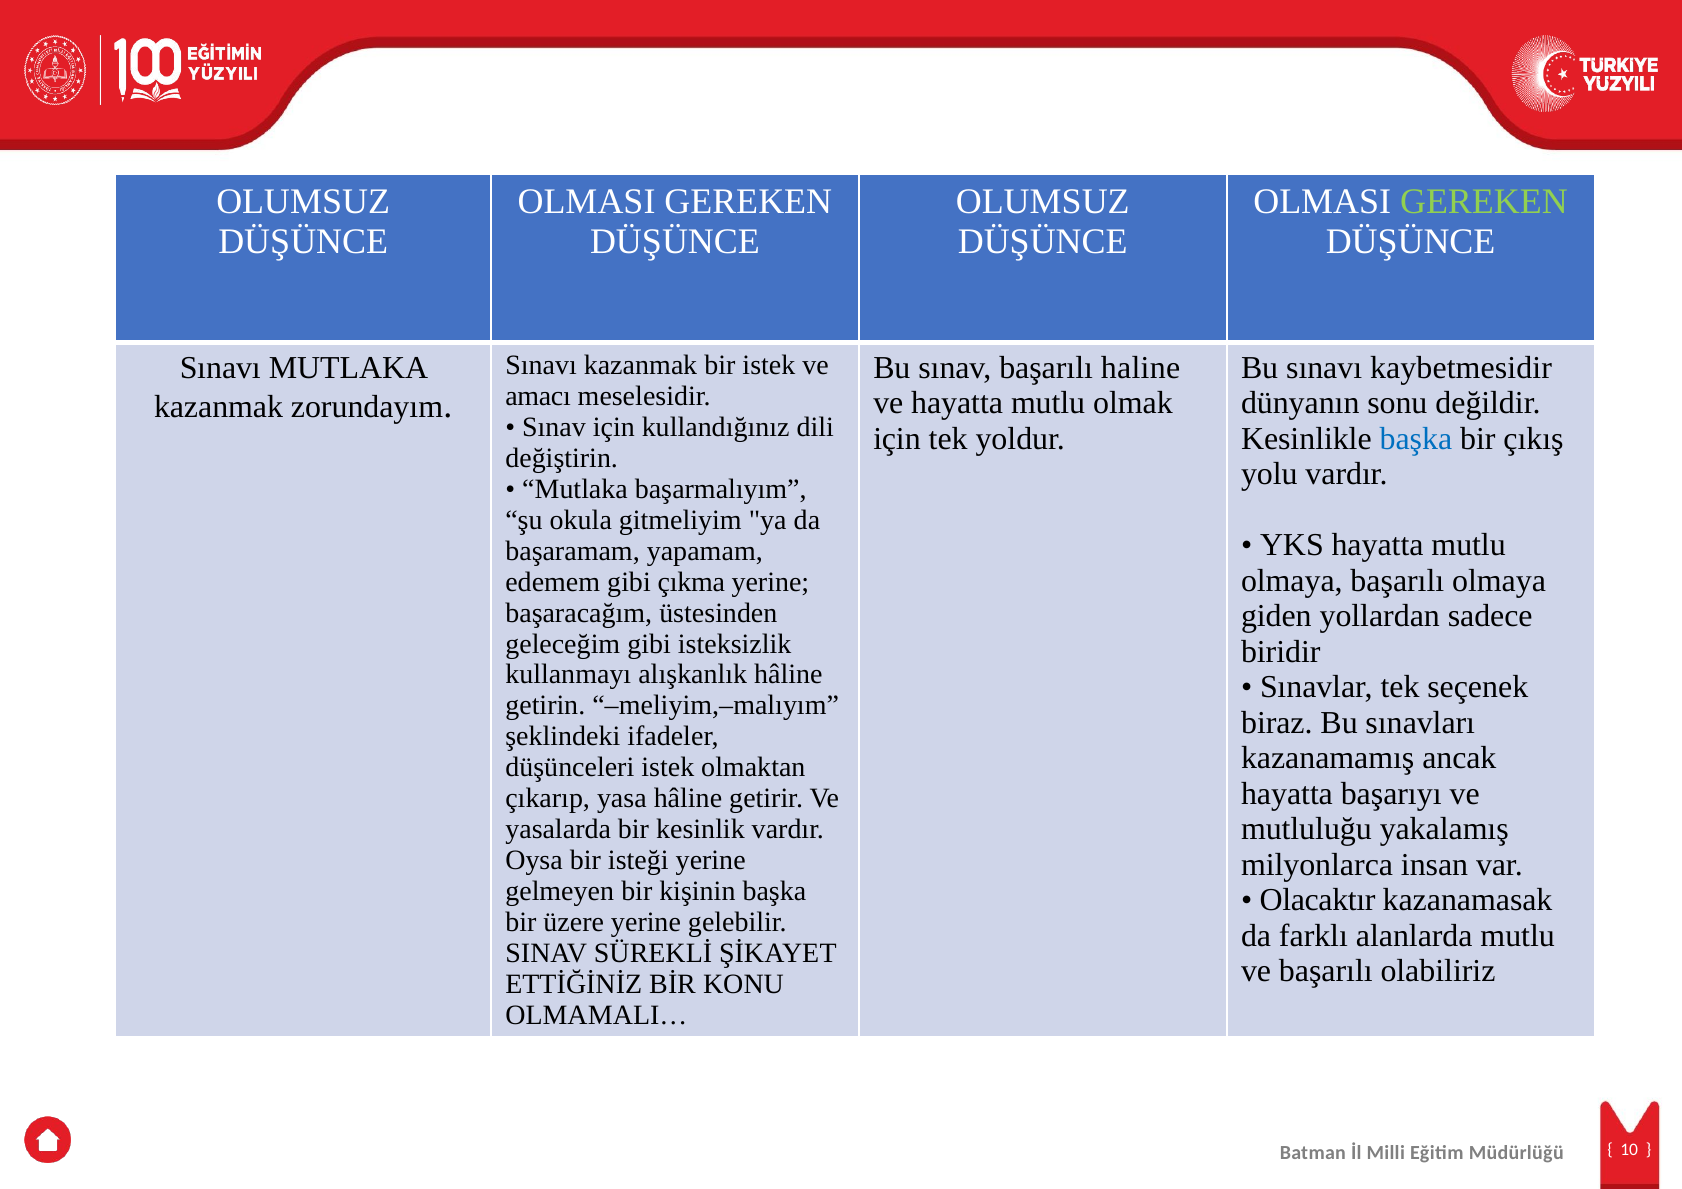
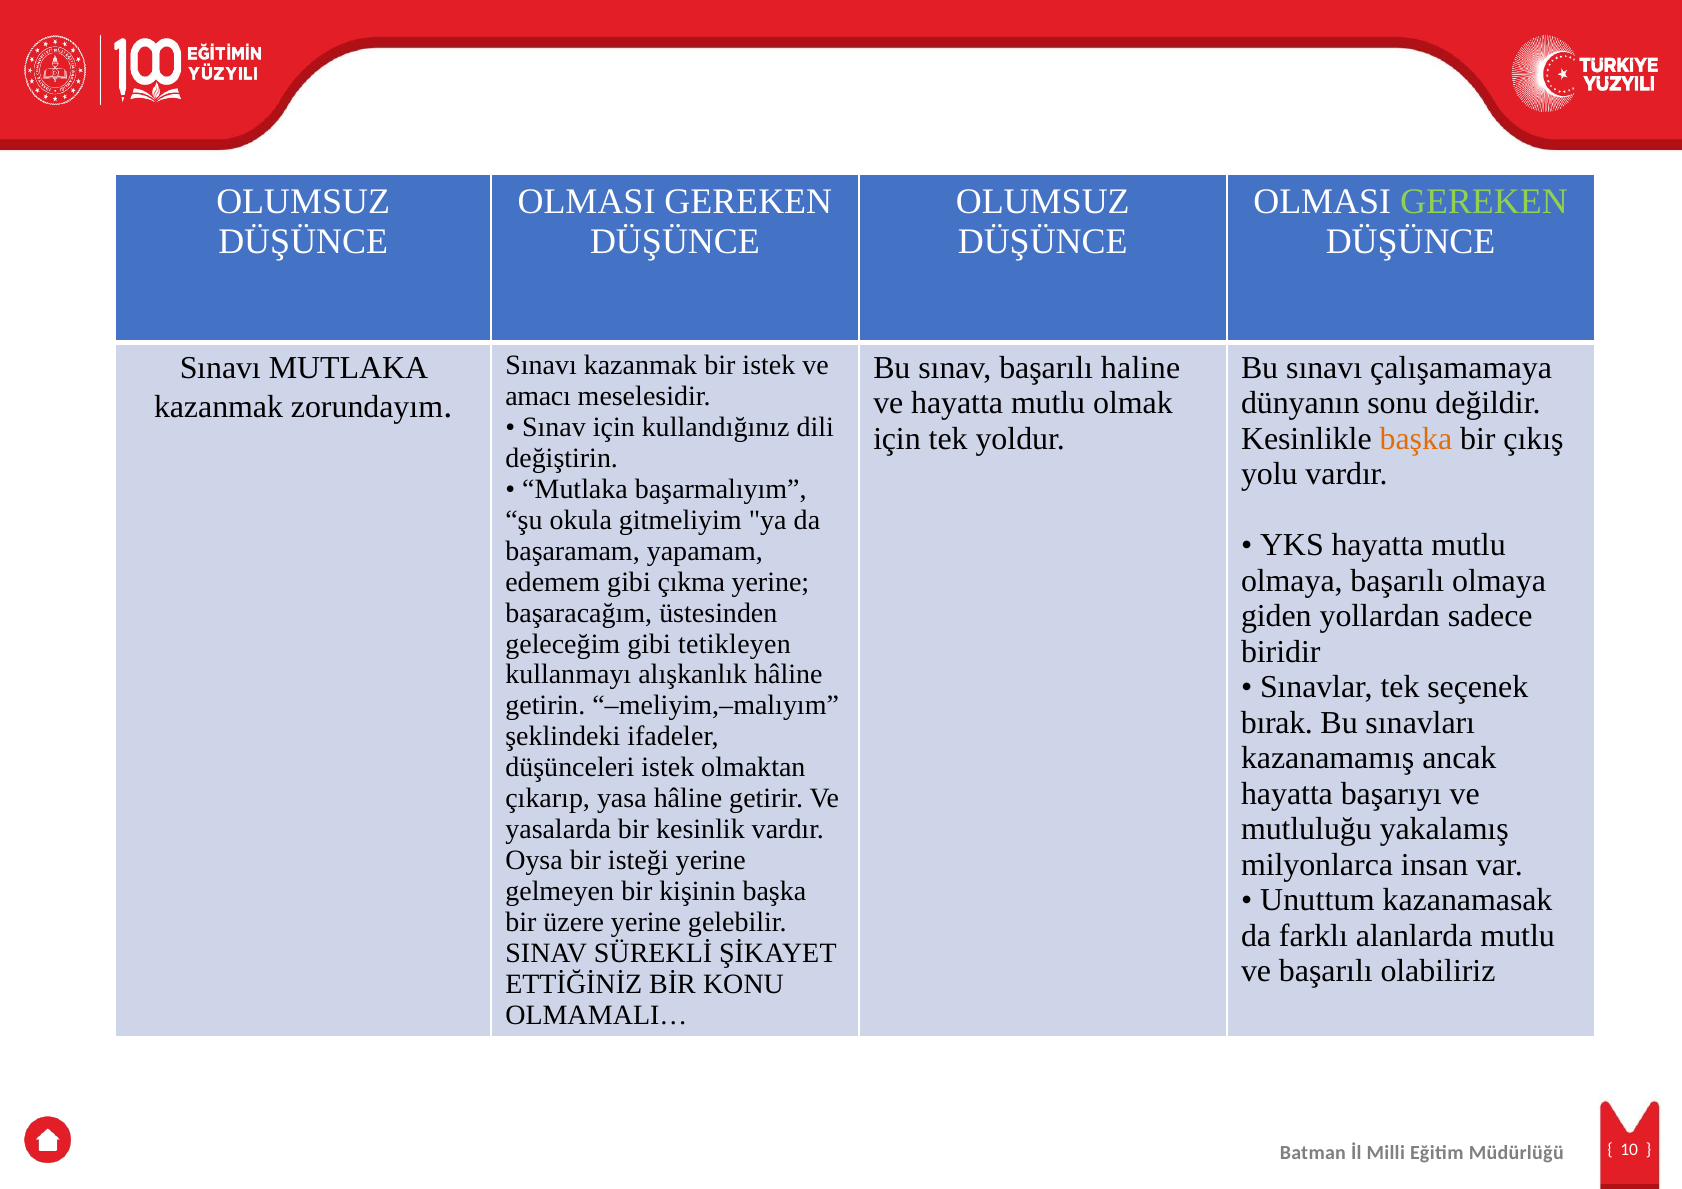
kaybetmesidir: kaybetmesidir -> çalışamamaya (1461, 368)
başka colour: blue -> orange (1416, 439)
isteksizlik: isteksizlik -> tetikleyen (735, 644)
biraz: biraz -> bırak (1277, 723)
Olacaktır: Olacaktır -> Unuttum (1317, 901)
